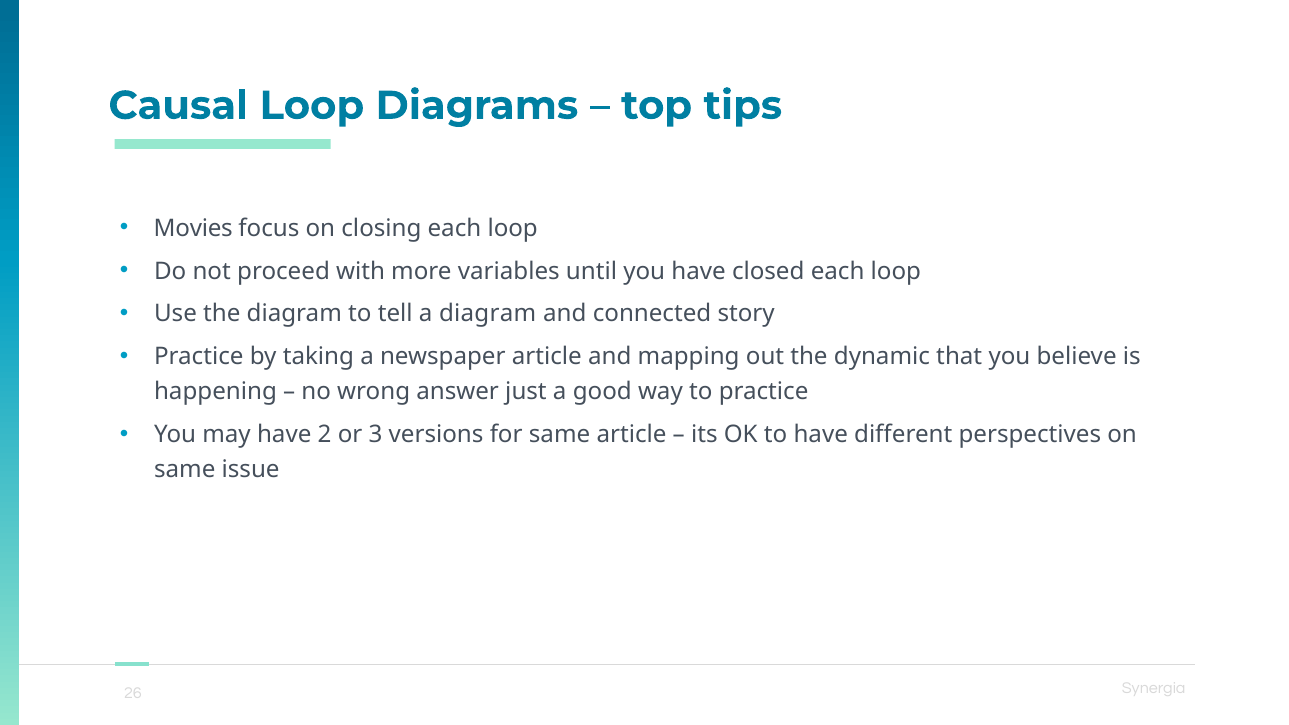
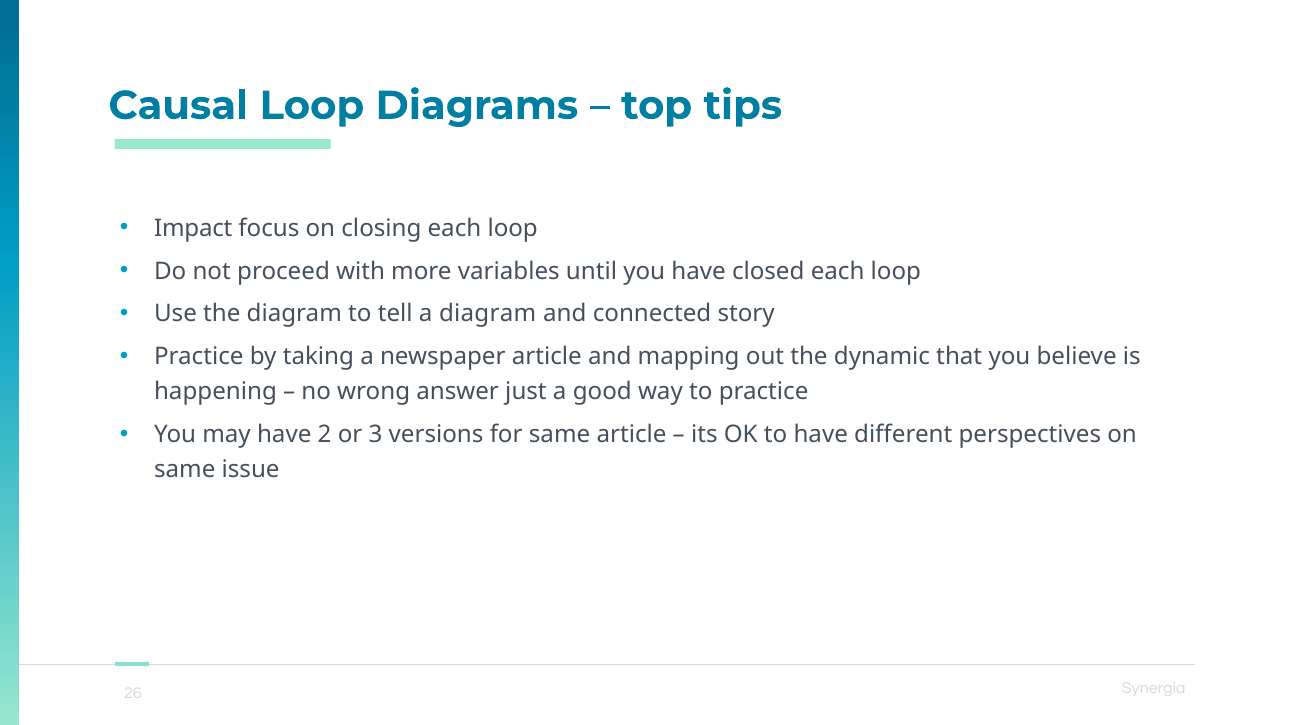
Movies: Movies -> Impact (193, 228)
